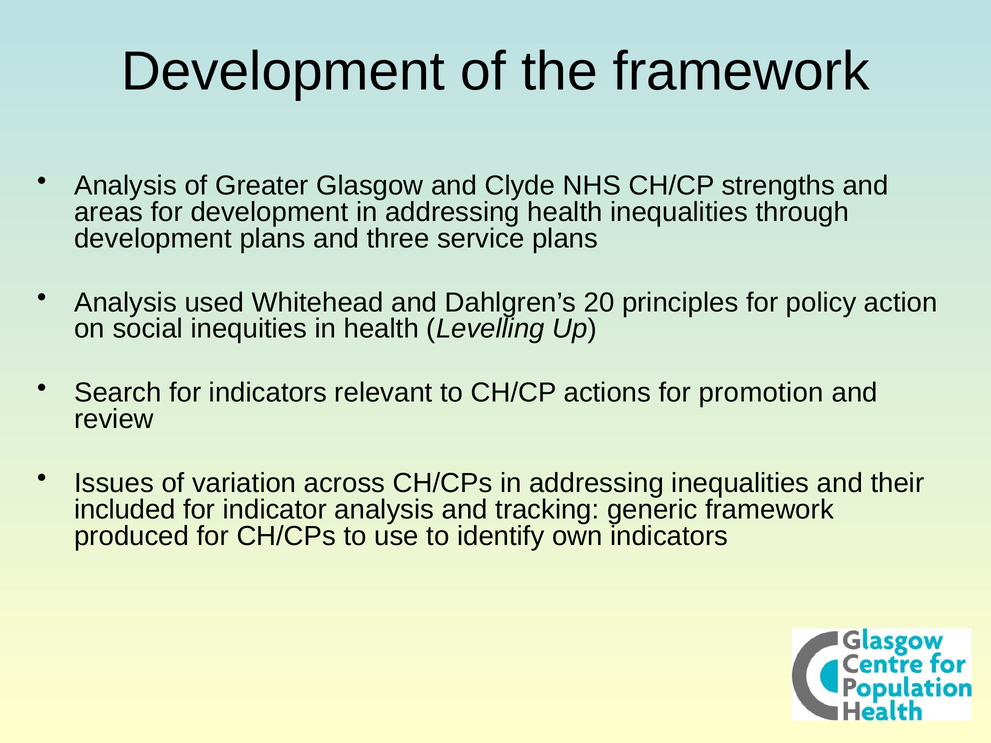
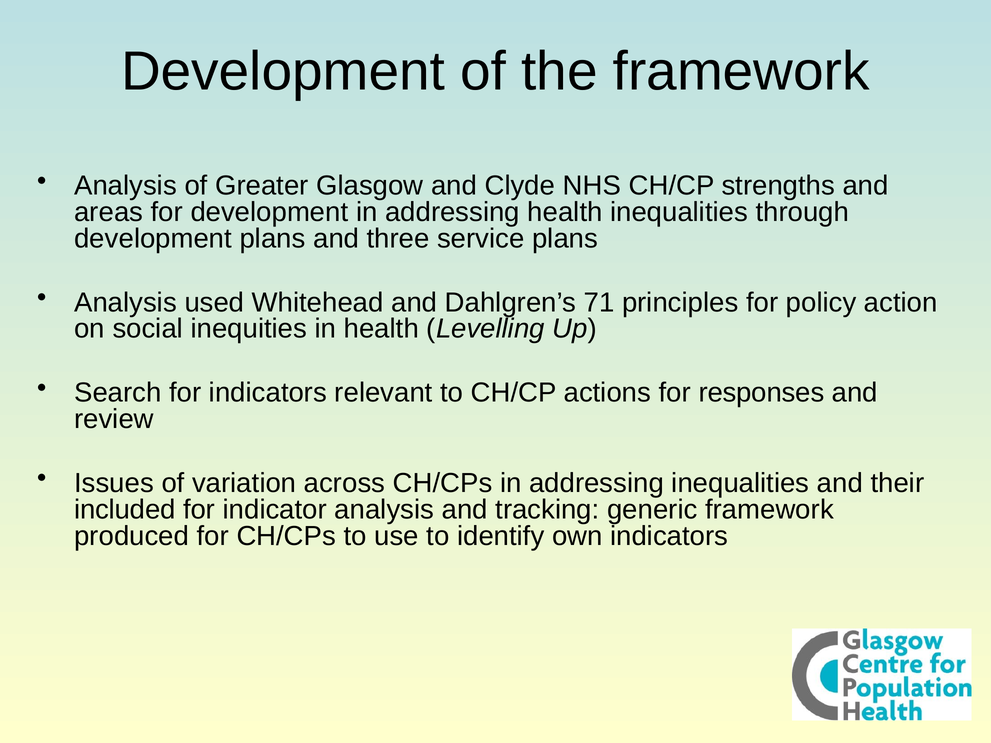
20: 20 -> 71 (599, 303)
promotion: promotion -> responses (761, 393)
